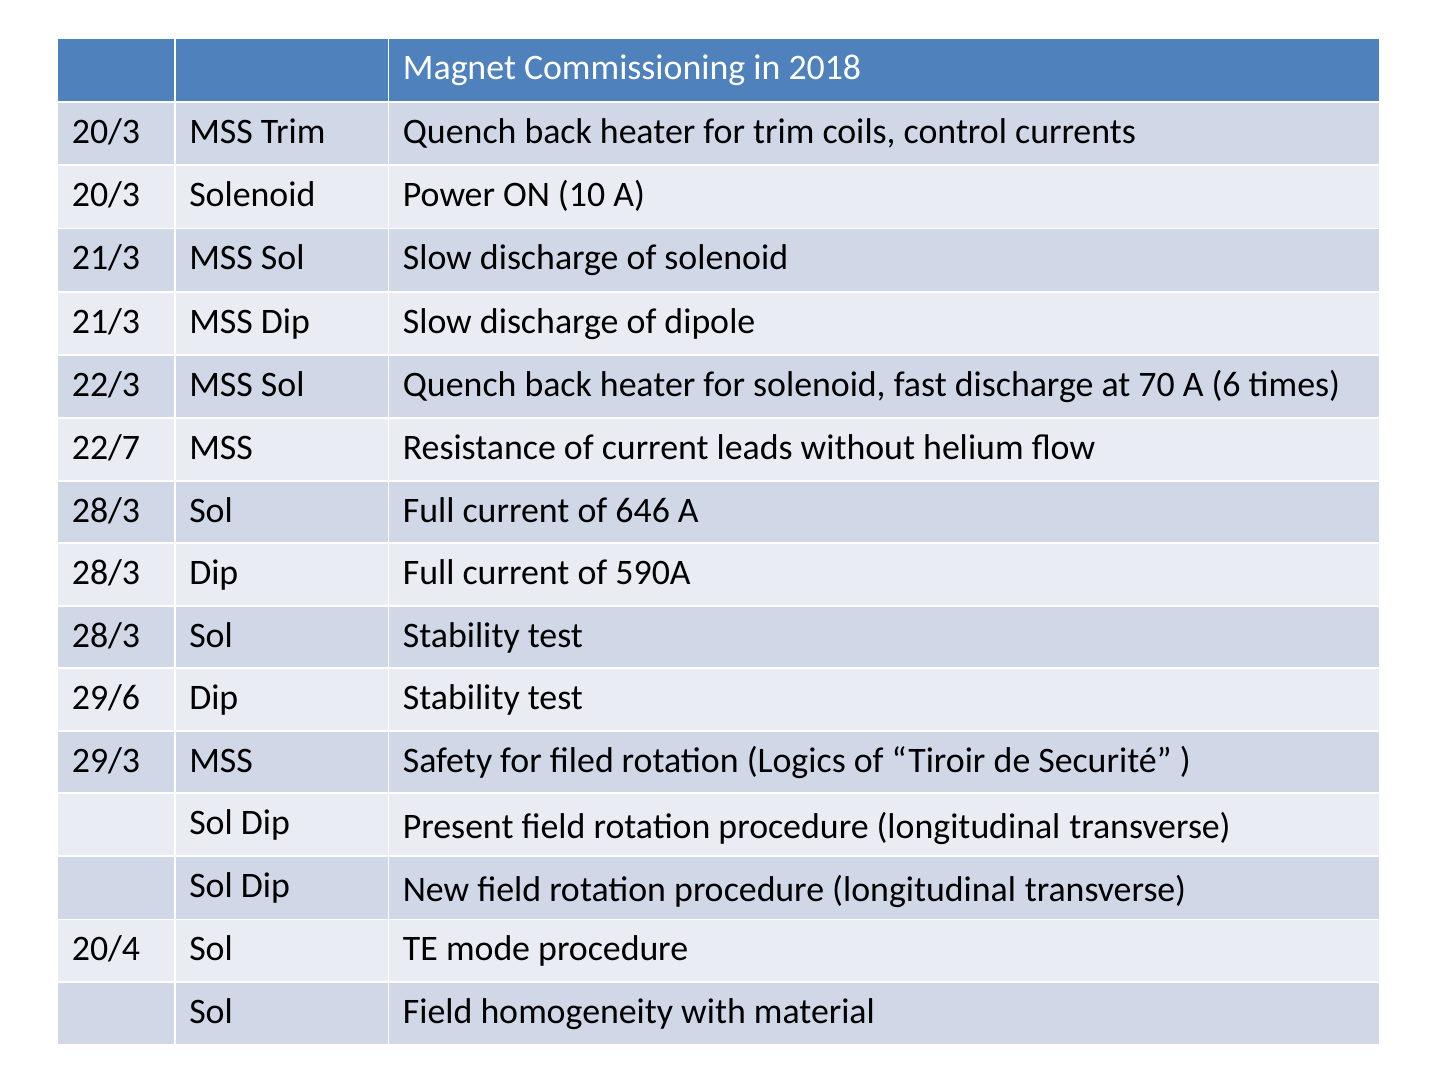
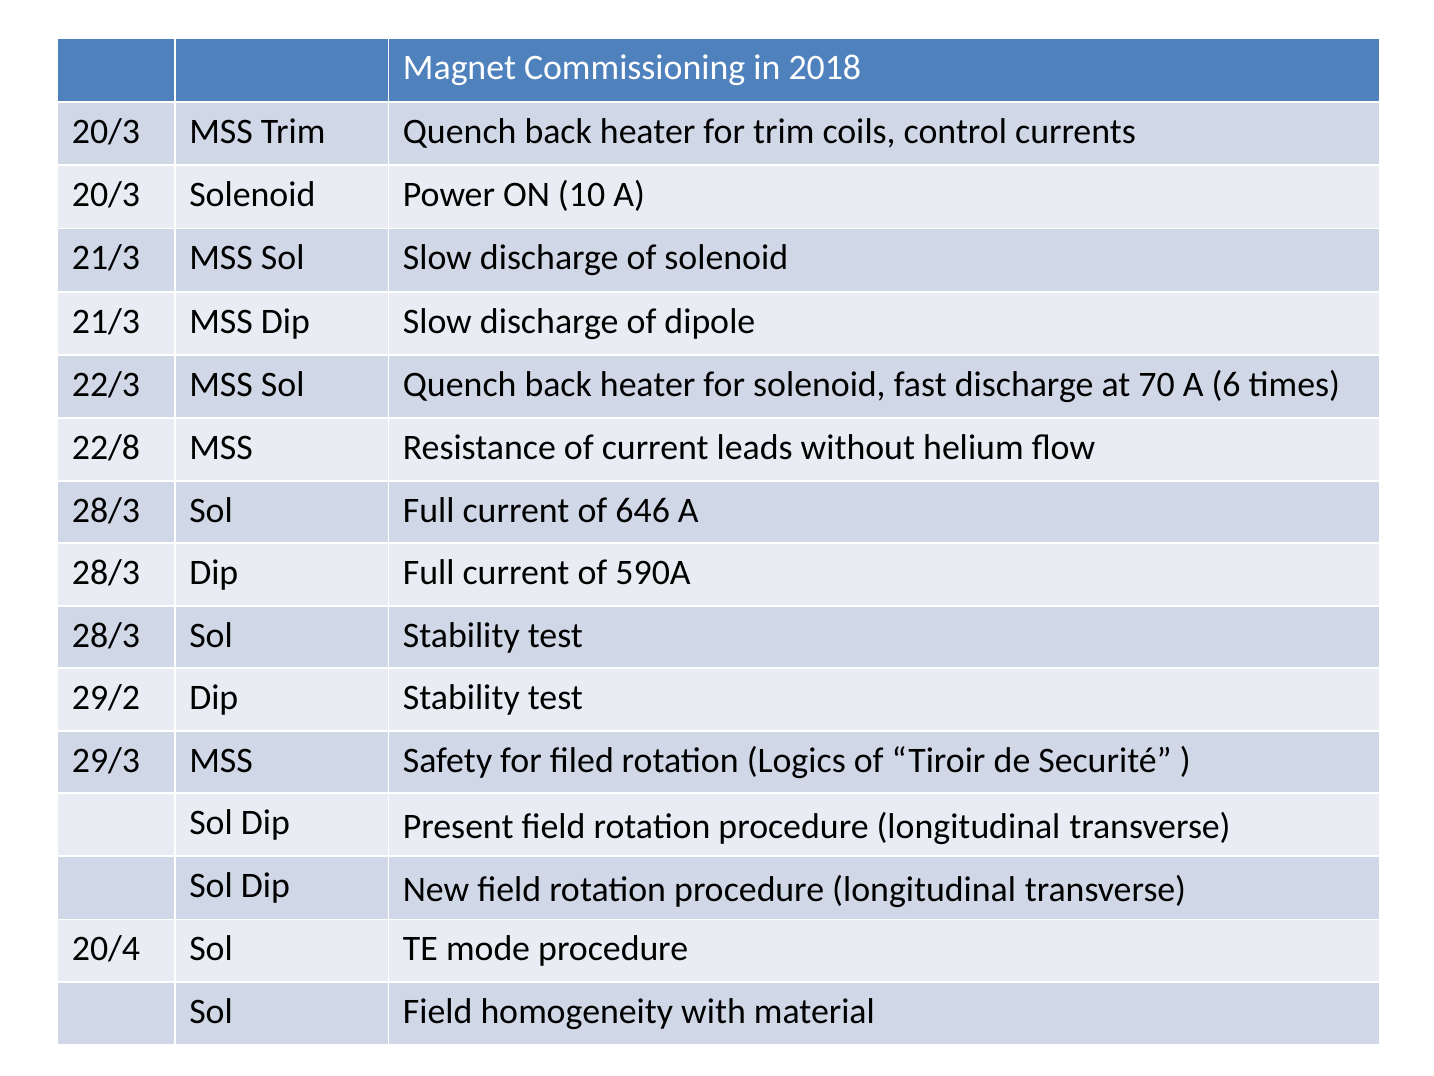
22/7: 22/7 -> 22/8 (106, 448)
29/6: 29/6 -> 29/2 (106, 697)
